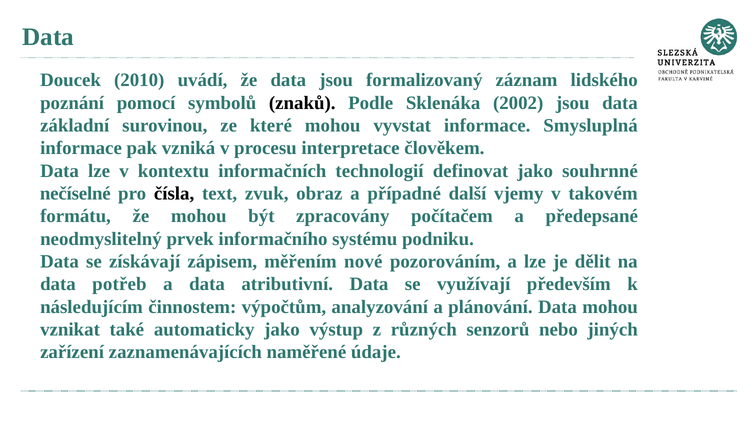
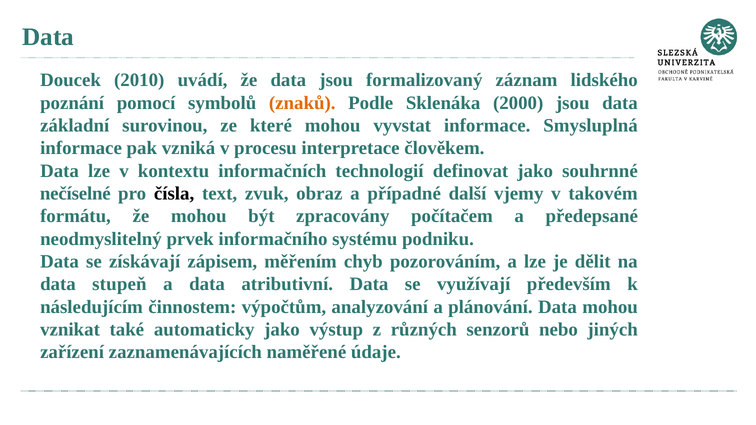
znaků colour: black -> orange (302, 103)
2002: 2002 -> 2000 (518, 103)
nové: nové -> chyb (363, 262)
potřeb: potřeb -> stupeň (119, 284)
